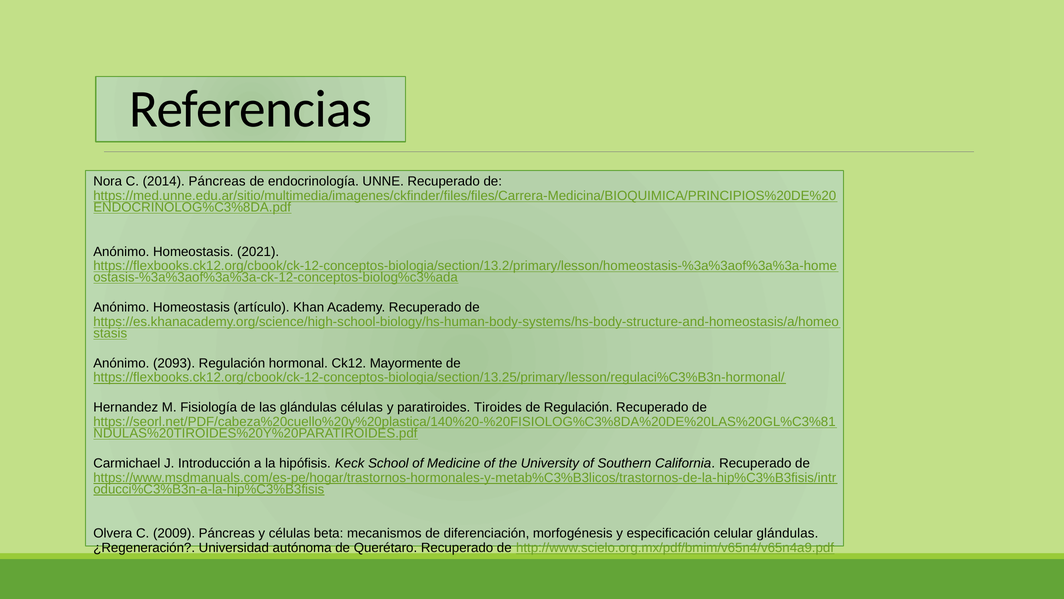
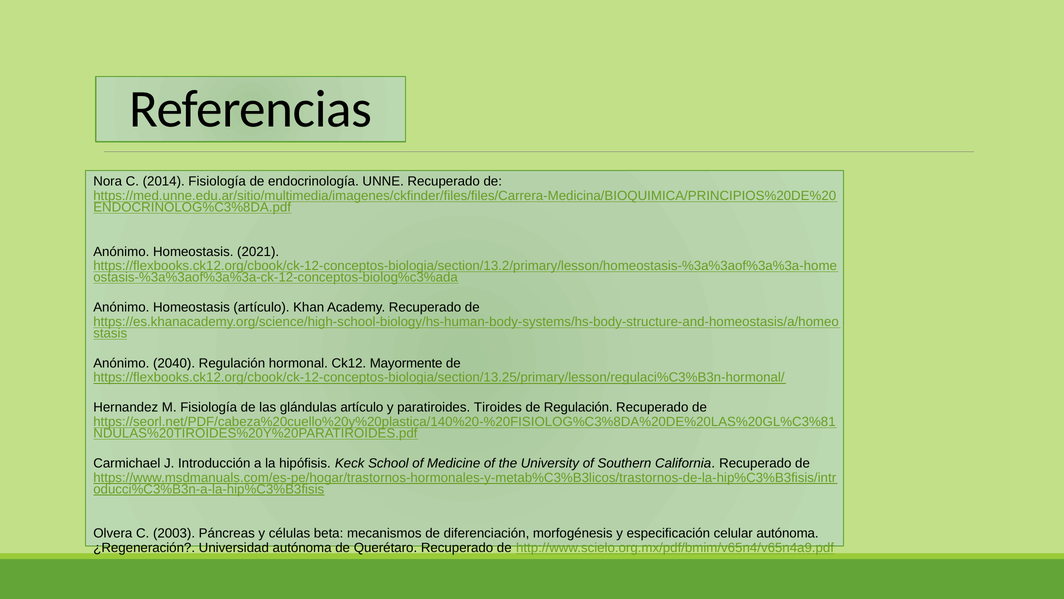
2014 Páncreas: Páncreas -> Fisiología (217, 181)
2093: 2093 -> 2040 (174, 363)
glándulas células: células -> artículo (362, 407)
2009: 2009 -> 2003 (174, 533)
celular glándulas: glándulas -> autónoma (788, 533)
